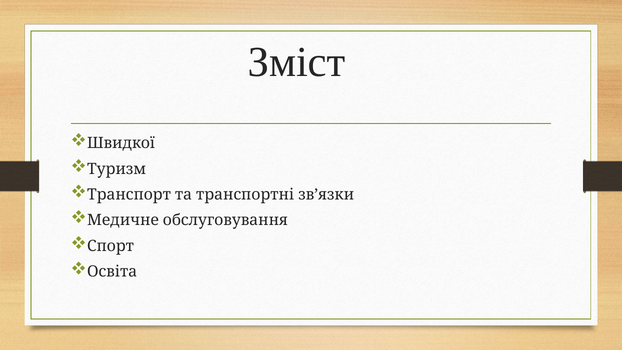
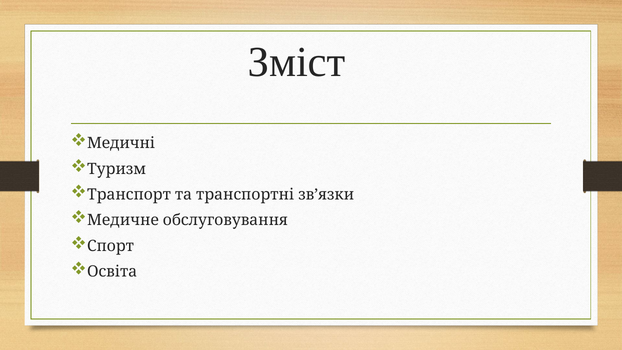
Швидкої: Швидкої -> Медичні (121, 143)
